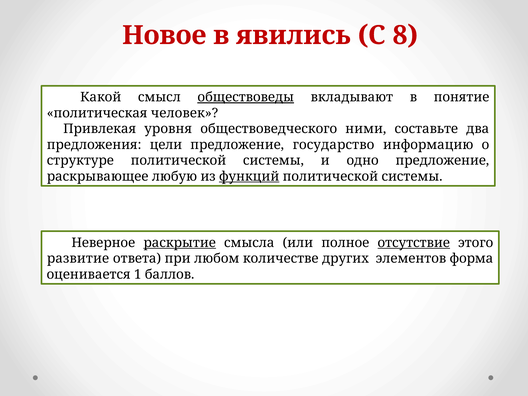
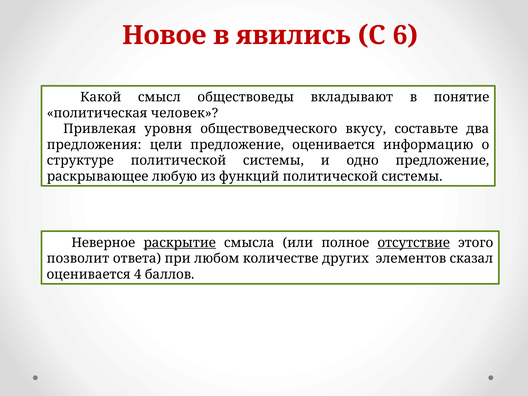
8: 8 -> 6 (405, 35)
обществоведы underline: present -> none (246, 97)
ними: ними -> вкусу (366, 129)
предложение государство: государство -> оценивается (334, 145)
функций underline: present -> none (249, 176)
развитие: развитие -> позволит (78, 259)
форма: форма -> сказал (471, 259)
1: 1 -> 4 (138, 274)
